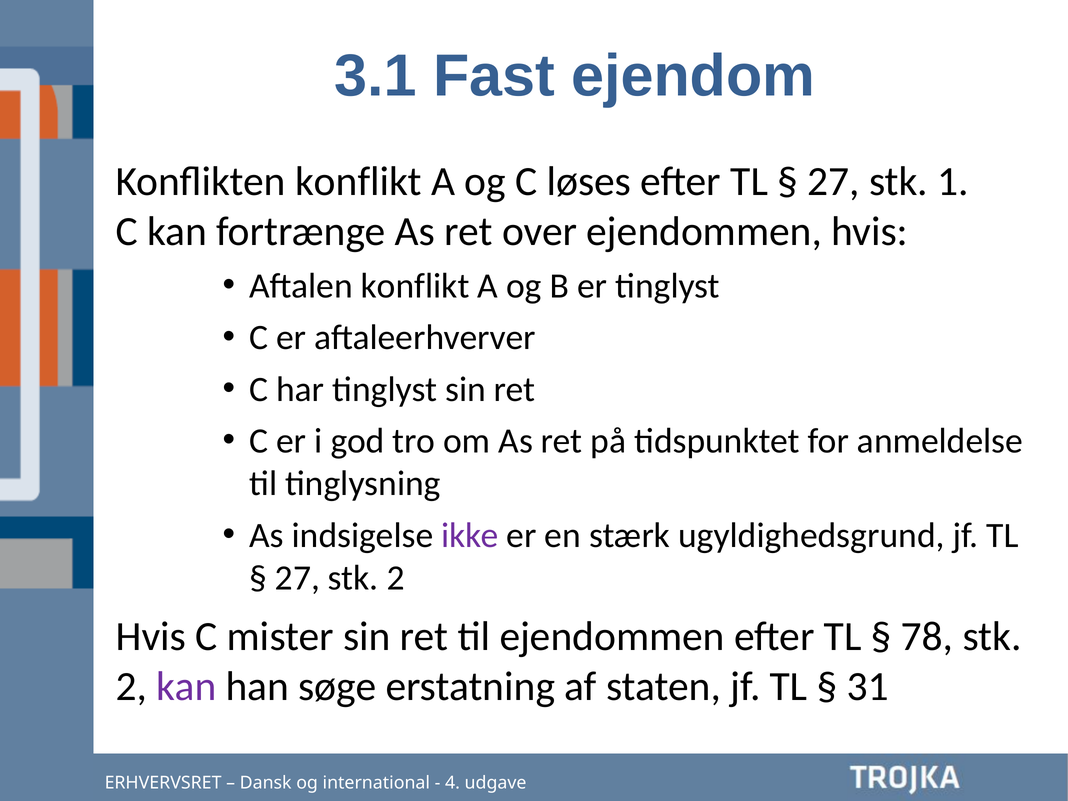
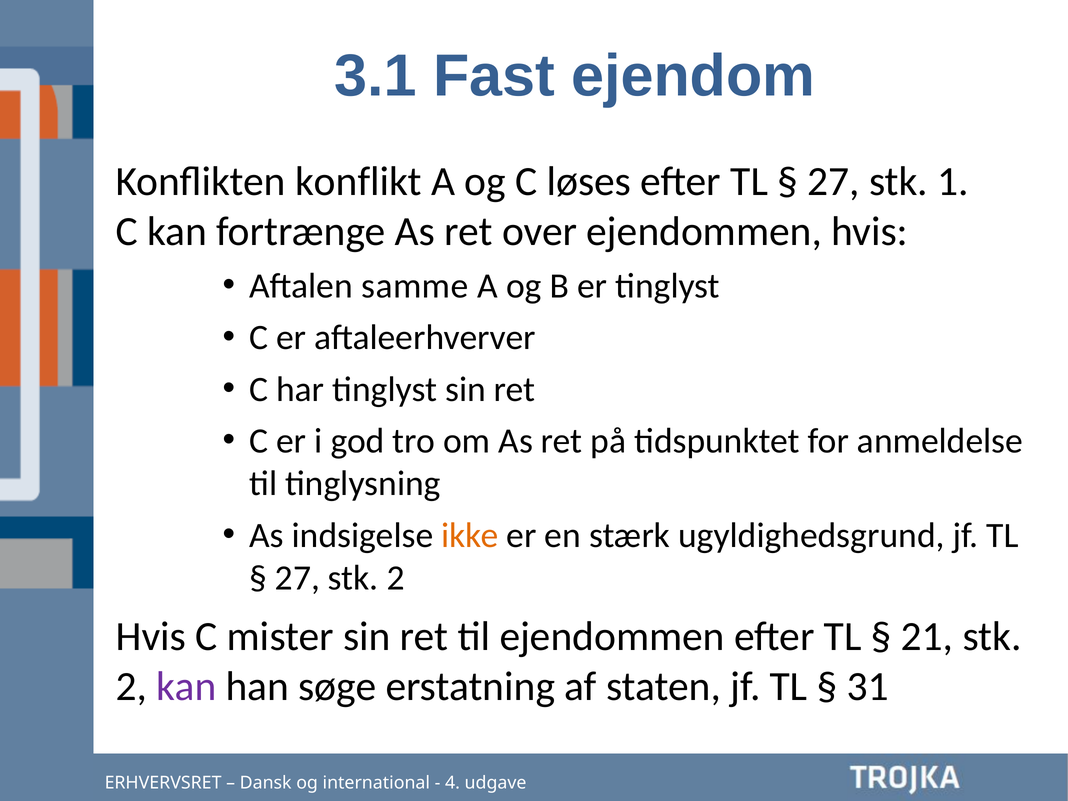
Aftalen konflikt: konflikt -> samme (415, 286)
ikke colour: purple -> orange (470, 535)
78: 78 -> 21 (927, 637)
